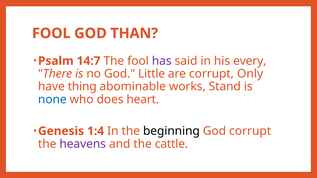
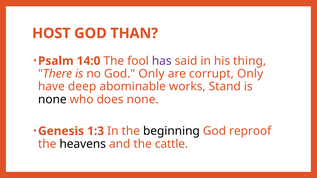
FOOL: FOOL -> HOST (51, 33)
14:7: 14:7 -> 14:0 (89, 61)
every: every -> thing (250, 61)
God Little: Little -> Only (151, 74)
thing: thing -> deep (82, 87)
none colour: blue -> black (52, 100)
does heart: heart -> none (143, 100)
1:4: 1:4 -> 1:3 (96, 131)
God corrupt: corrupt -> reproof (250, 131)
heavens colour: purple -> black (83, 144)
